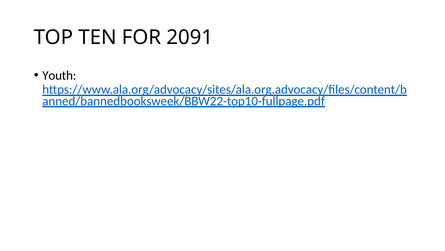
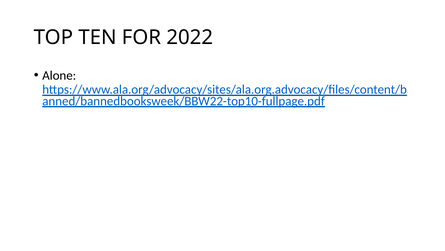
2091: 2091 -> 2022 (190, 37)
Youth: Youth -> Alone (59, 75)
